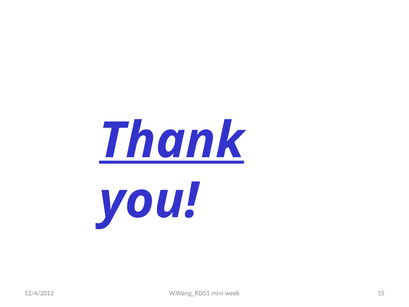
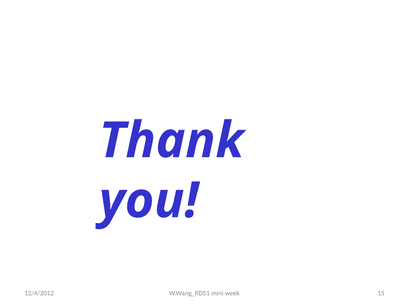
Thank underline: present -> none (171, 141)
